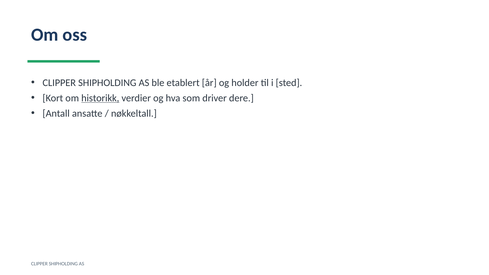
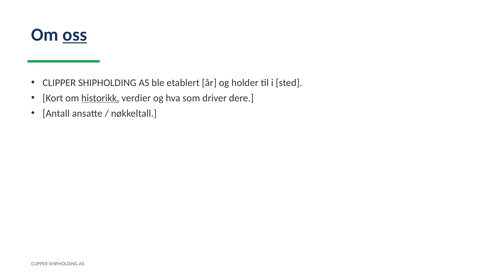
oss underline: none -> present (75, 35)
